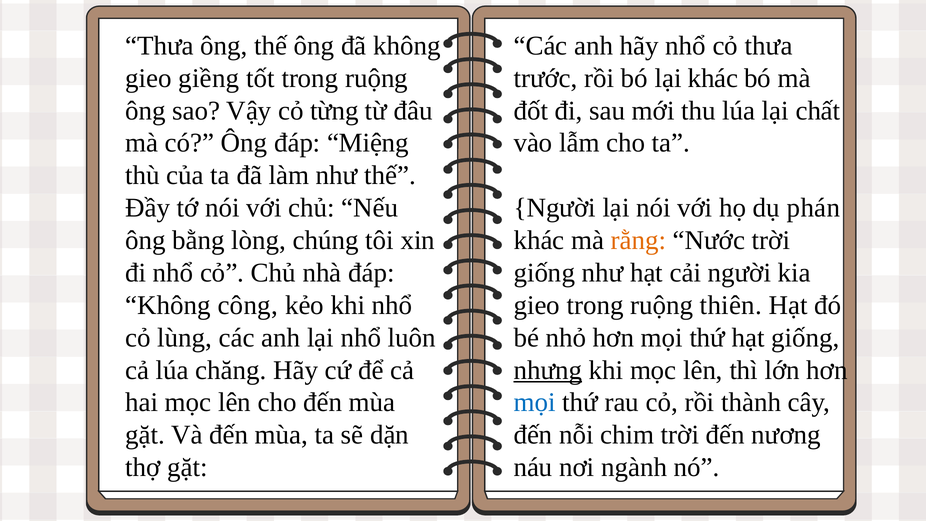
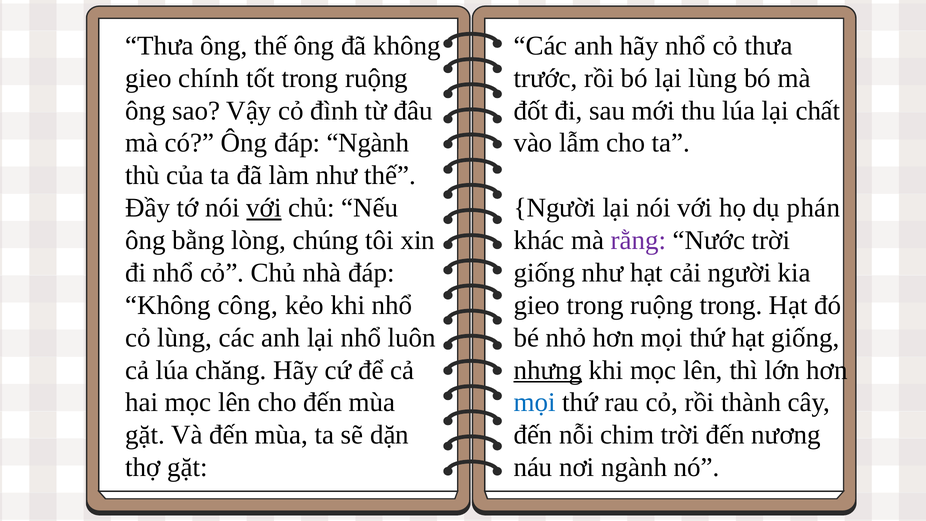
giềng: giềng -> chính (209, 78)
lại khác: khác -> lùng (713, 78)
từng: từng -> đình (334, 111)
đáp Miệng: Miệng -> Ngành (368, 143)
với underline: none -> present (264, 208)
rằng colour: orange -> purple (638, 240)
ruộng thiên: thiên -> trong (731, 305)
